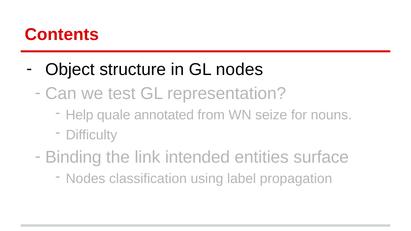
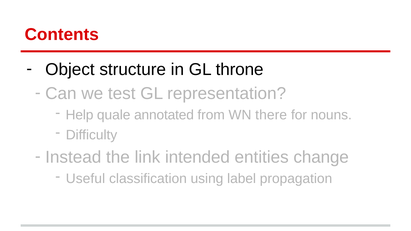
GL nodes: nodes -> throne (240, 70)
seize: seize -> there (271, 115)
Binding: Binding -> Instead (73, 157)
surface: surface -> change (321, 157)
Nodes: Nodes -> Useful (85, 179)
